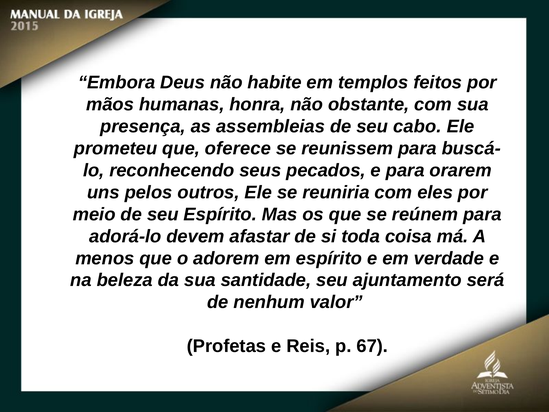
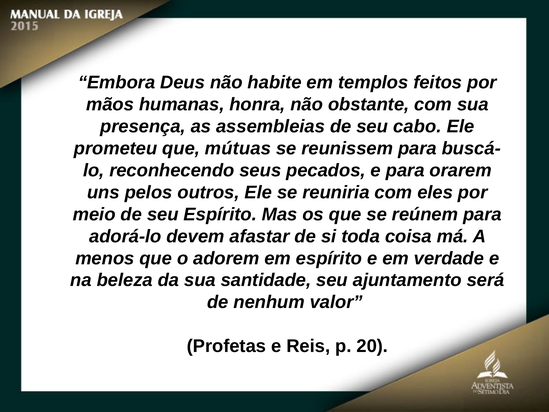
oferece: oferece -> mútuas (238, 148)
67: 67 -> 20 (372, 346)
